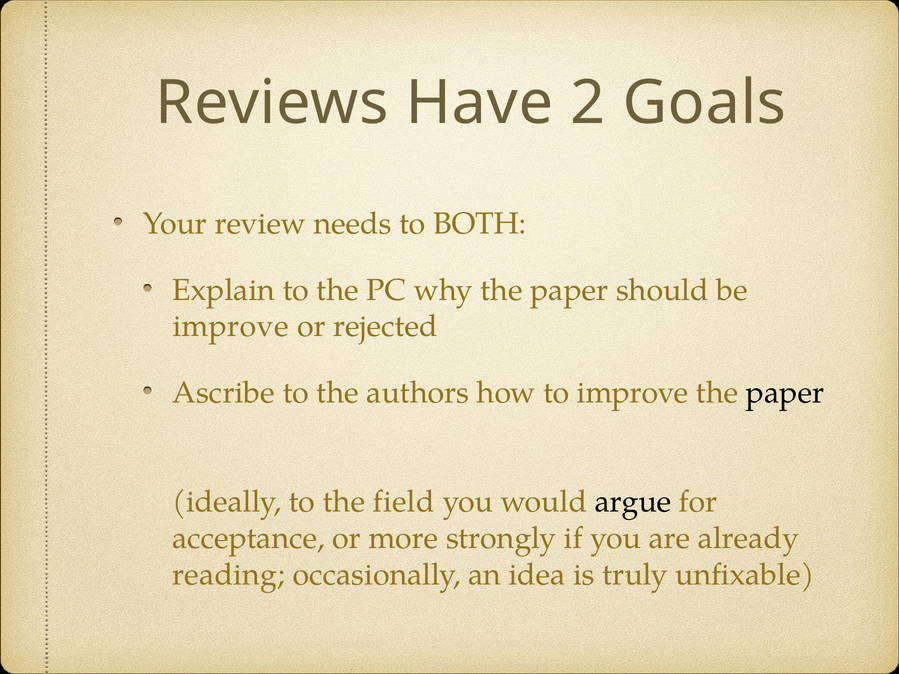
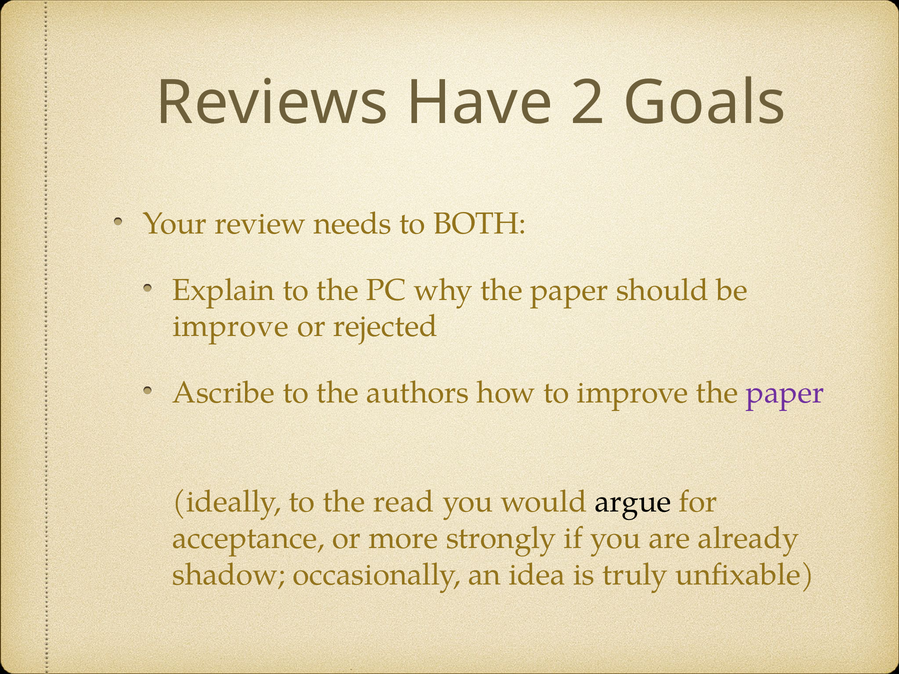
paper colour: black -> purple (785, 393)
field: field -> read (404, 502)
reading: reading -> shadow (229, 575)
